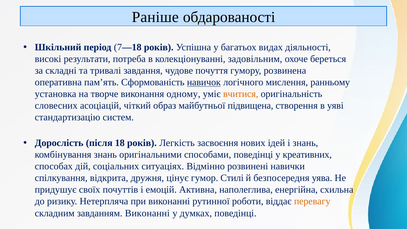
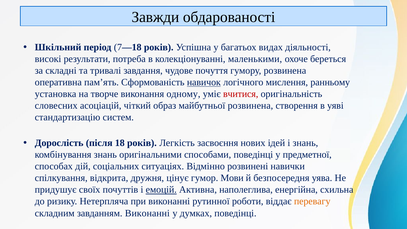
Раніше: Раніше -> Завжди (155, 17)
задовільним: задовільним -> маленькими (255, 59)
вчитися colour: orange -> red (241, 94)
майбутньої підвищена: підвищена -> розвинена (250, 106)
креативних: креативних -> предметної (307, 155)
Стилі: Стилі -> Мови (232, 178)
емоцій underline: none -> present (161, 190)
